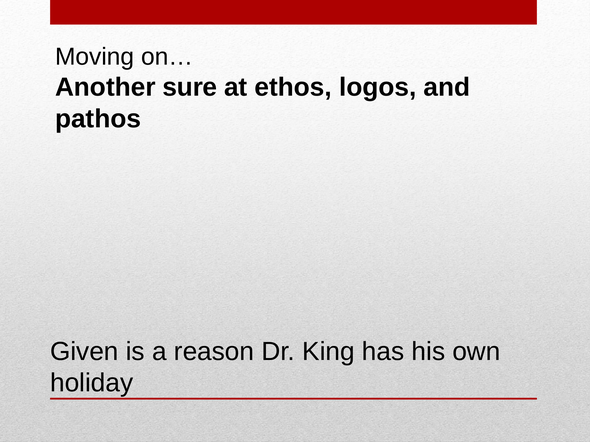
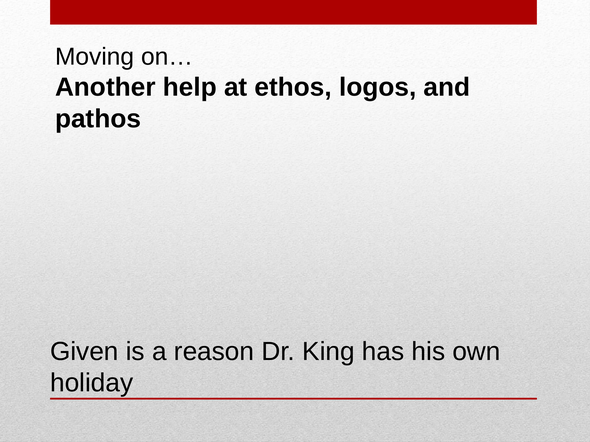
sure: sure -> help (190, 87)
